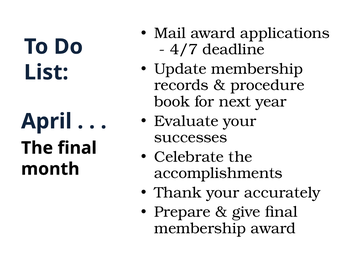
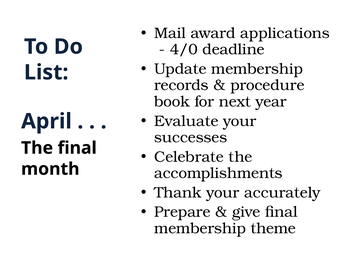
4/7: 4/7 -> 4/0 (184, 50)
membership award: award -> theme (273, 229)
